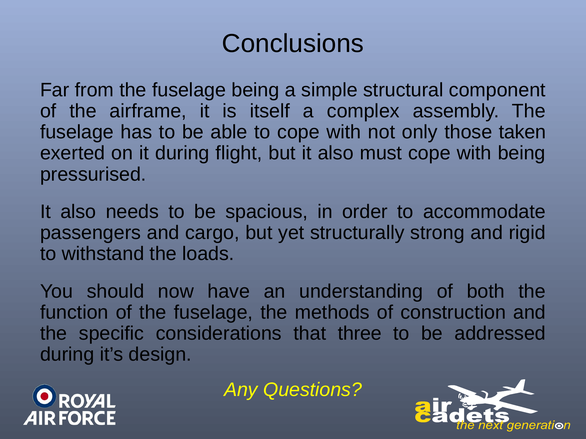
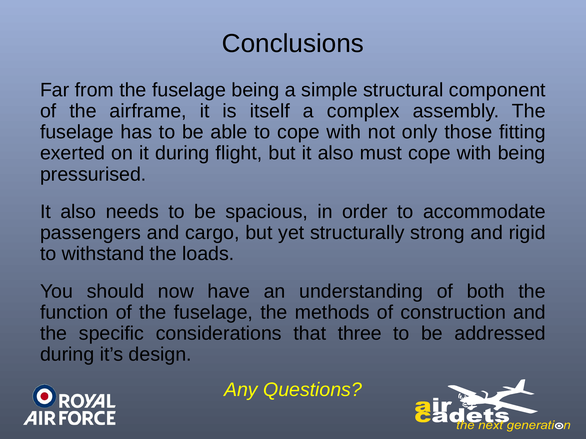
taken: taken -> fitting (522, 132)
